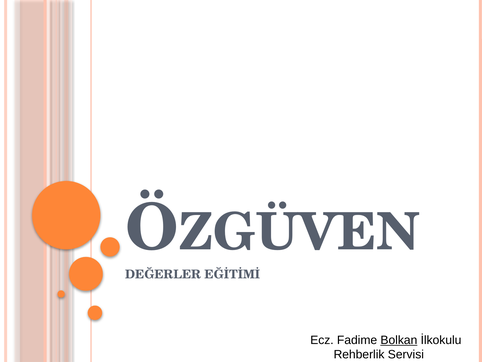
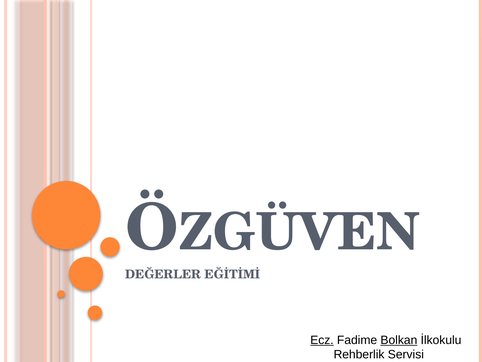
Ecz underline: none -> present (322, 340)
